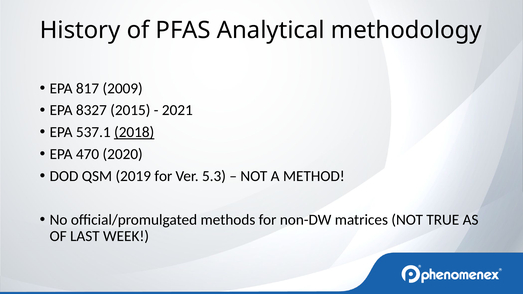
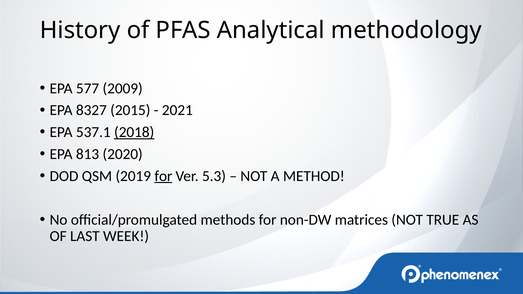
817: 817 -> 577 (88, 88)
470: 470 -> 813 (88, 154)
for underline: none -> present (163, 176)
